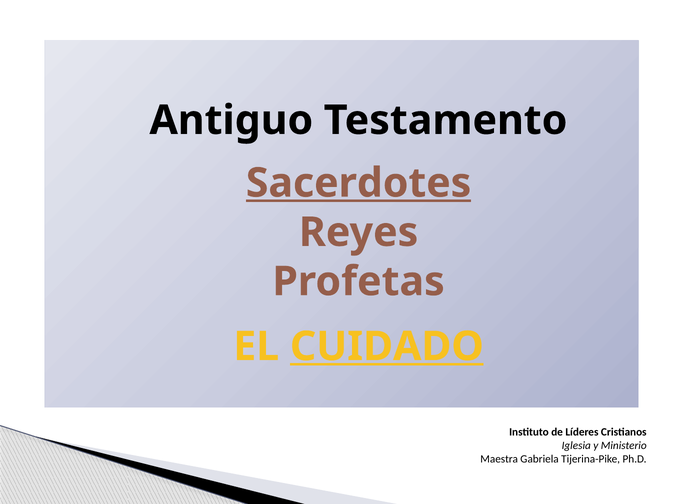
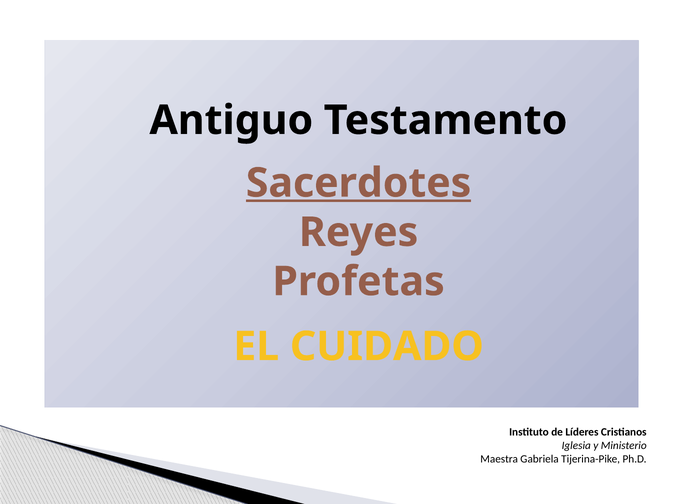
CUIDADO underline: present -> none (387, 347)
